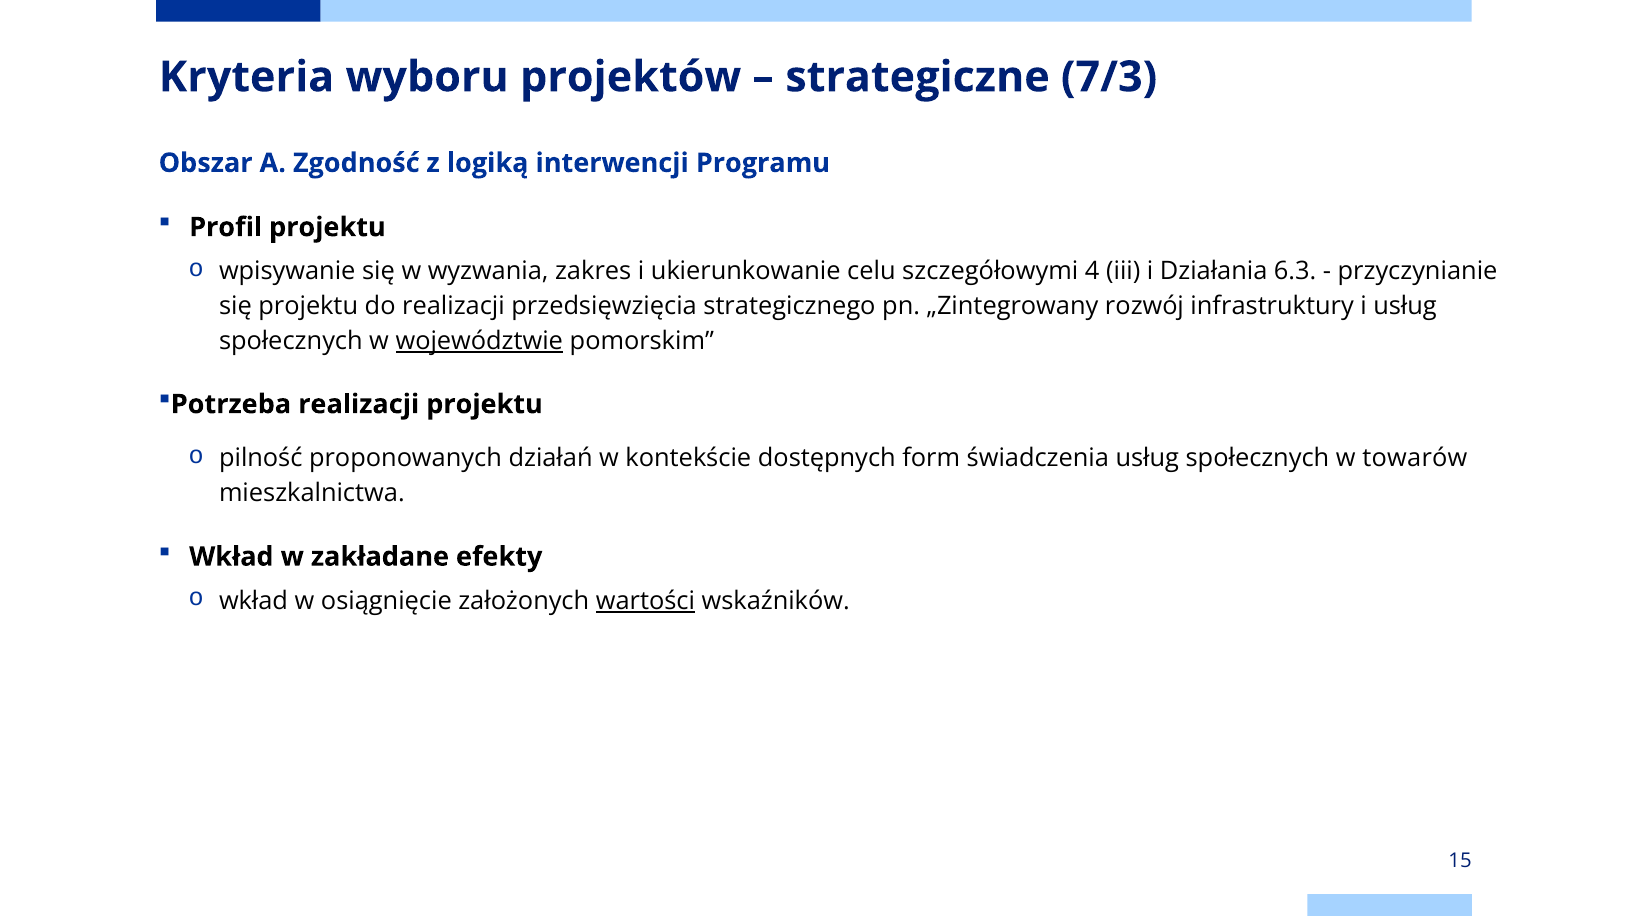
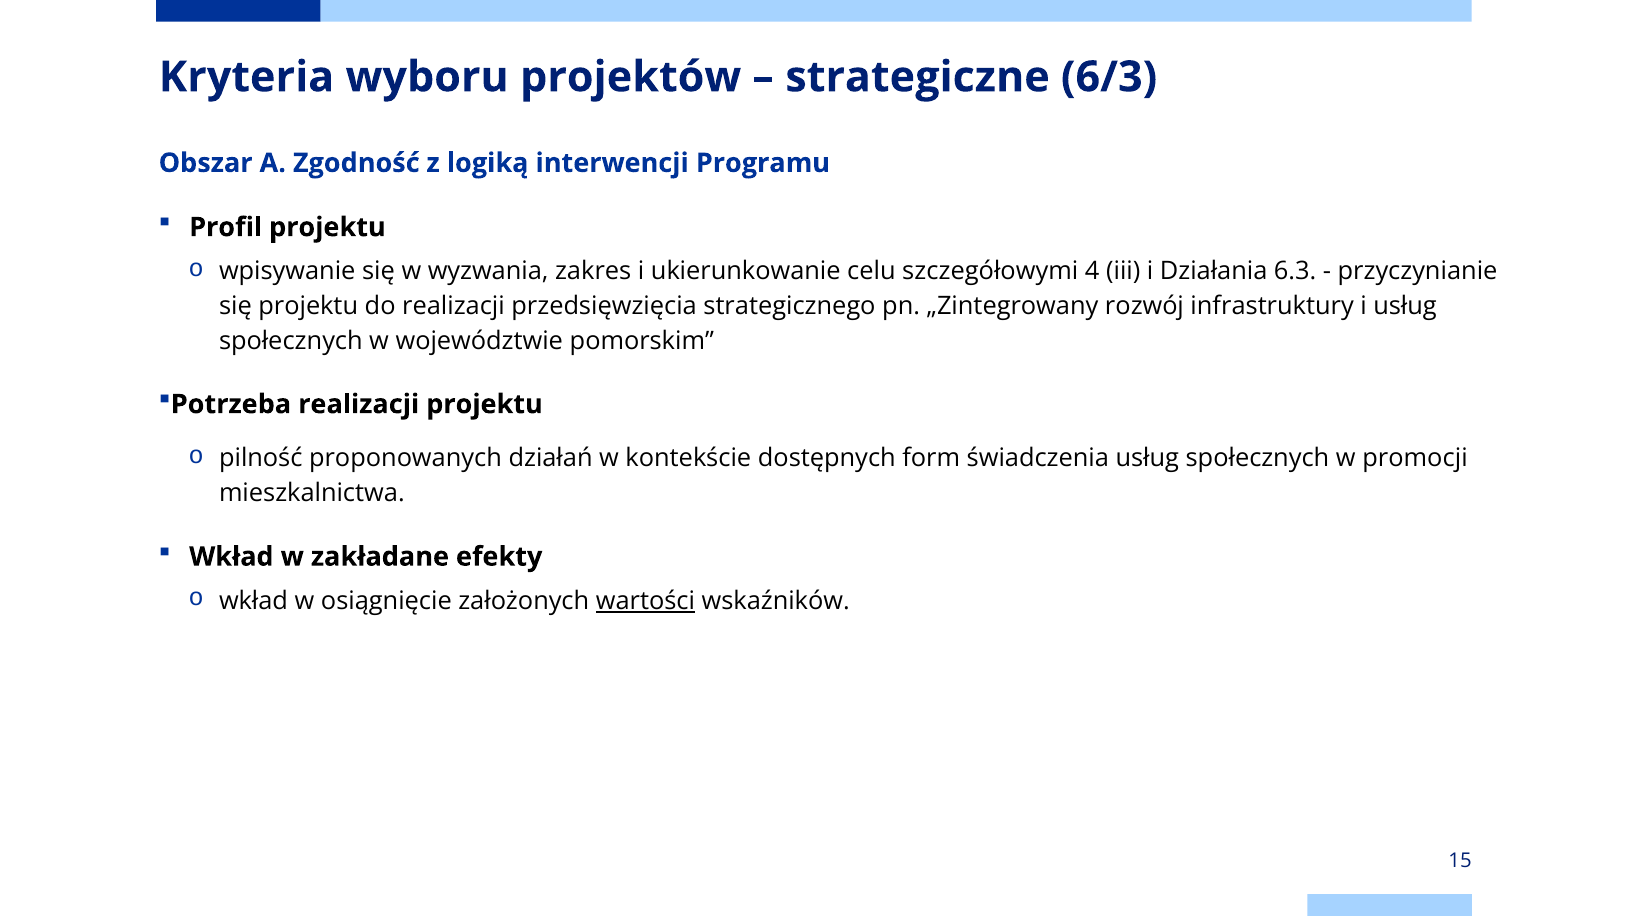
7/3: 7/3 -> 6/3 (1109, 77)
województwie underline: present -> none (479, 341)
towarów: towarów -> promocji (1415, 458)
